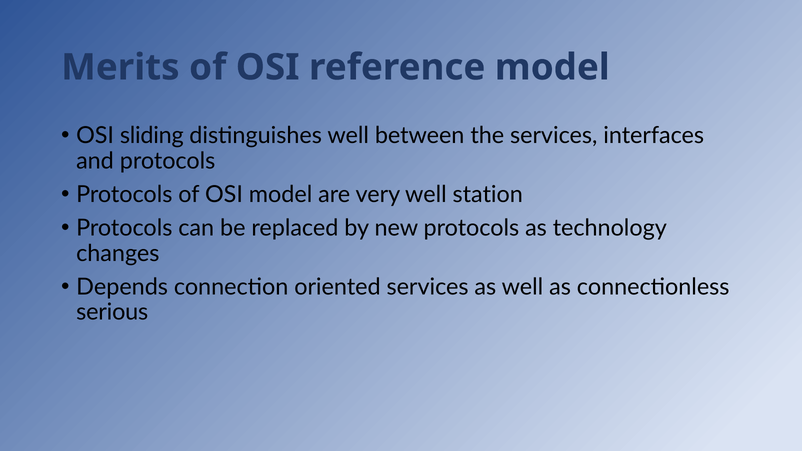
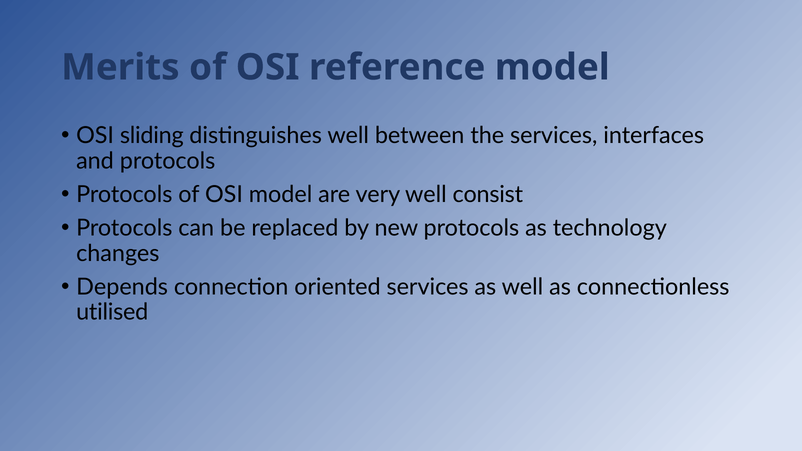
station: station -> consist (488, 194)
serious: serious -> utilised (112, 312)
